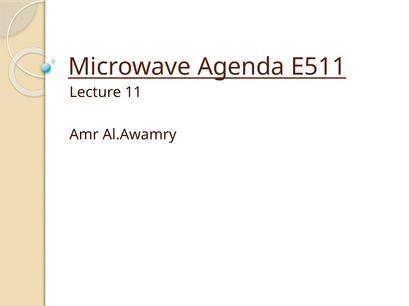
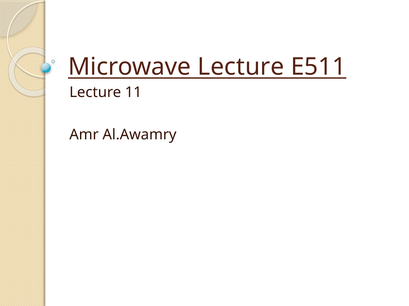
Microwave Agenda: Agenda -> Lecture (241, 67)
